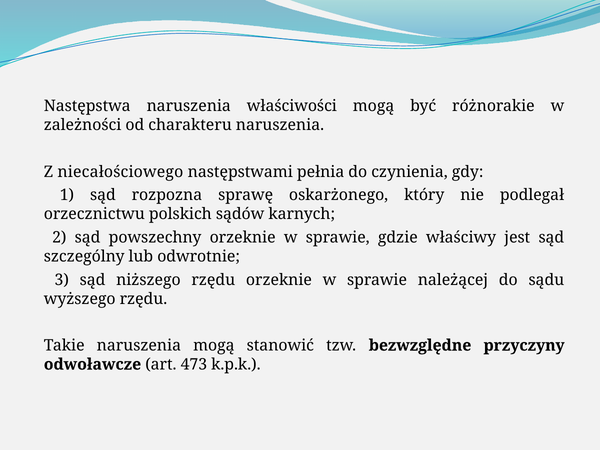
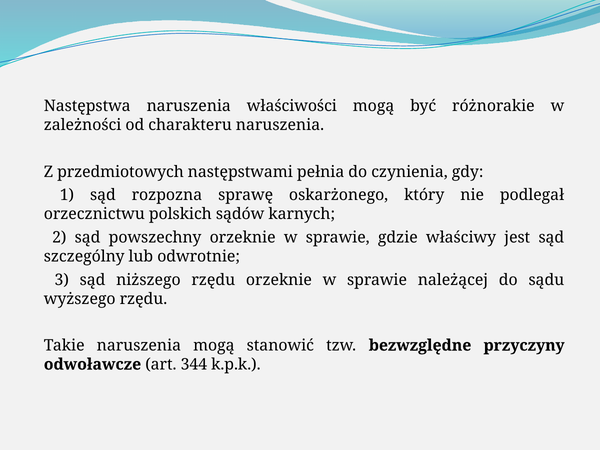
niecałościowego: niecałościowego -> przedmiotowych (120, 172)
473: 473 -> 344 (194, 364)
